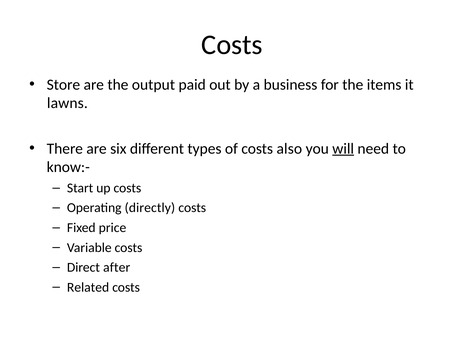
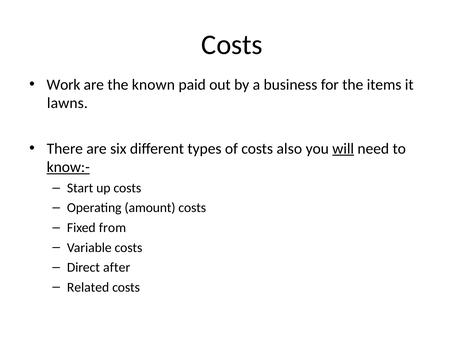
Store: Store -> Work (64, 85)
output: output -> known (153, 85)
know:- underline: none -> present (68, 167)
directly: directly -> amount (150, 208)
price: price -> from (112, 228)
